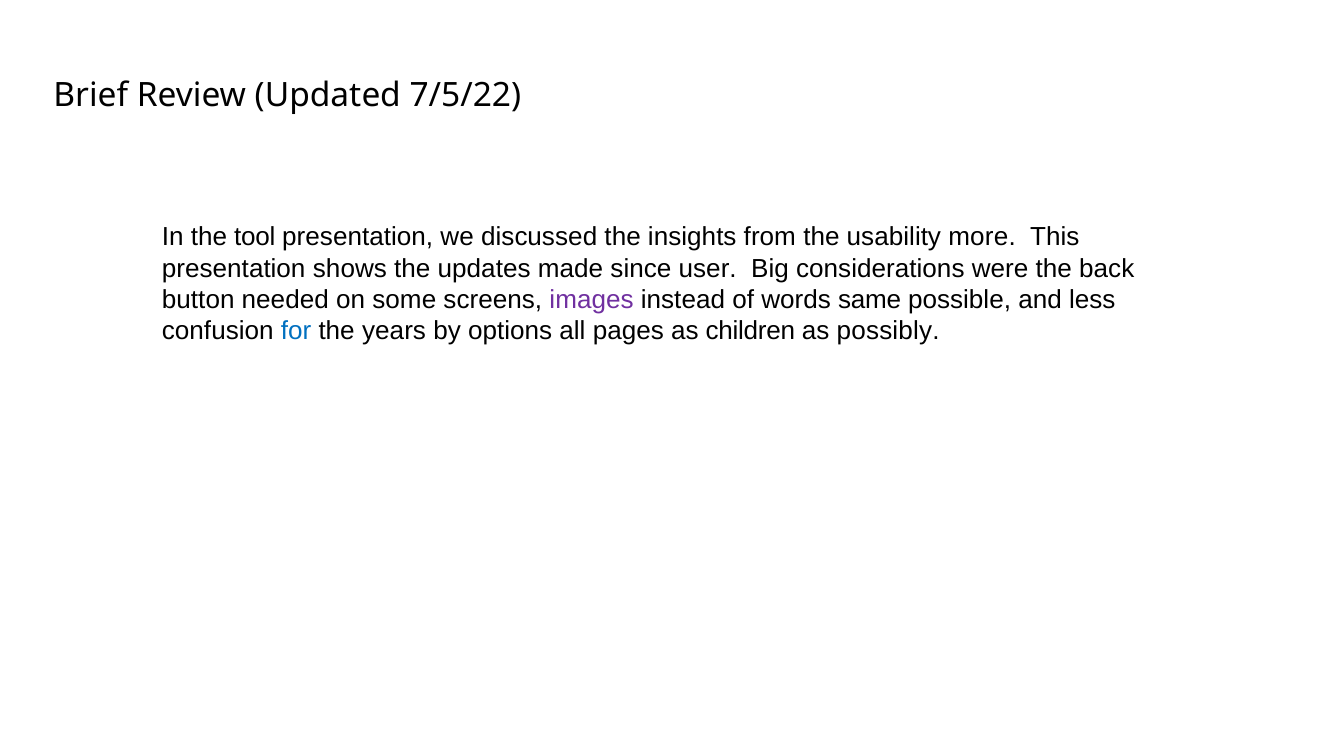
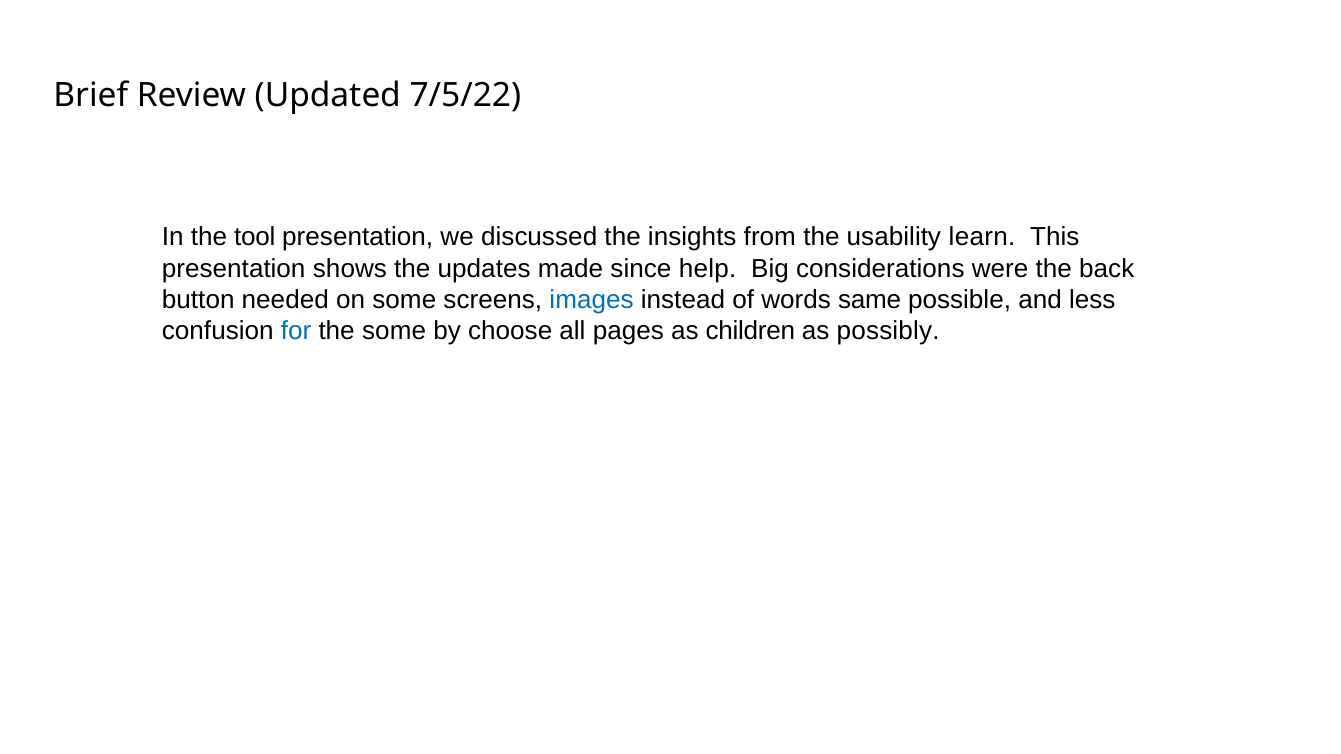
more: more -> learn (982, 237)
user: user -> help (708, 269)
images colour: purple -> blue (592, 300)
the years: years -> some (394, 331)
options: options -> choose (510, 331)
